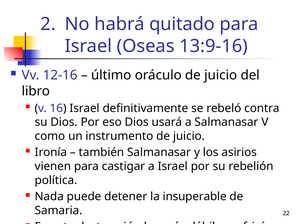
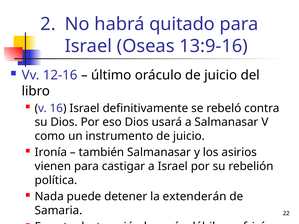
insuperable: insuperable -> extenderán (195, 197)
